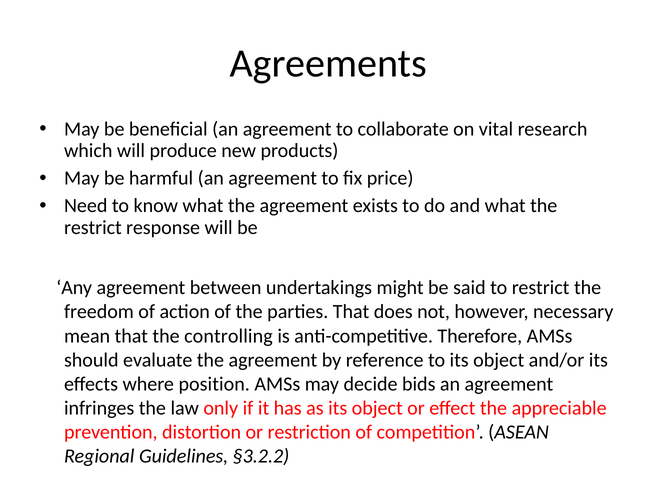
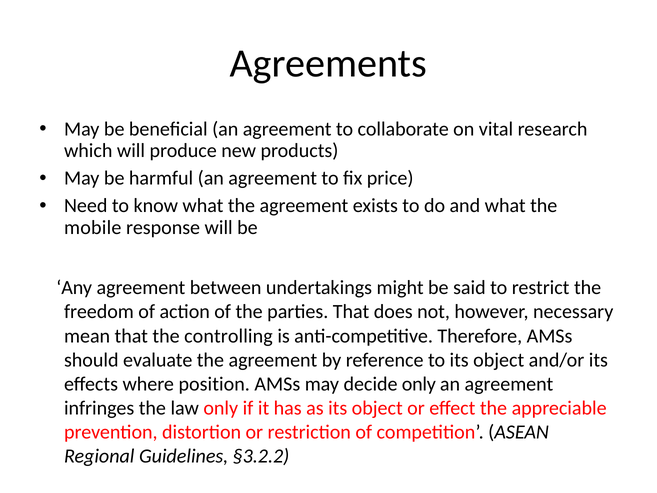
restrict: restrict -> mobile (93, 227)
decide bids: bids -> only (419, 384)
